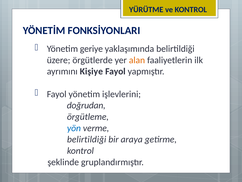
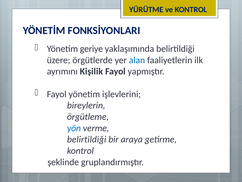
alan colour: orange -> blue (137, 60)
Kişiye: Kişiye -> Kişilik (91, 71)
doğrudan: doğrudan -> bireylerin (86, 105)
